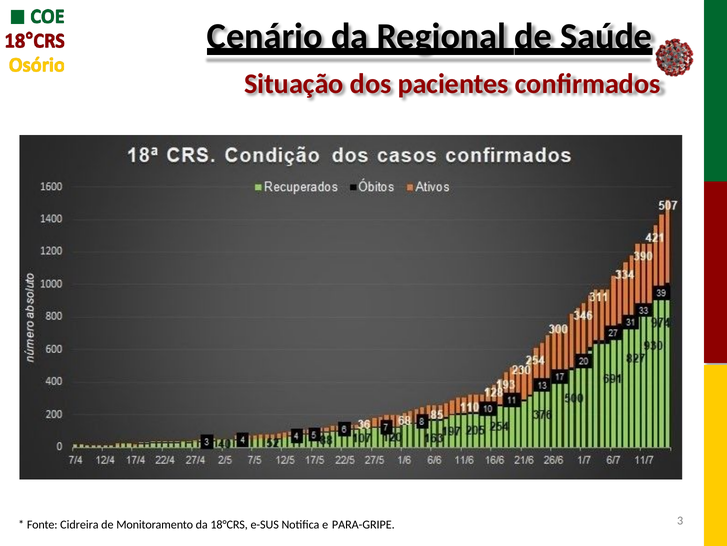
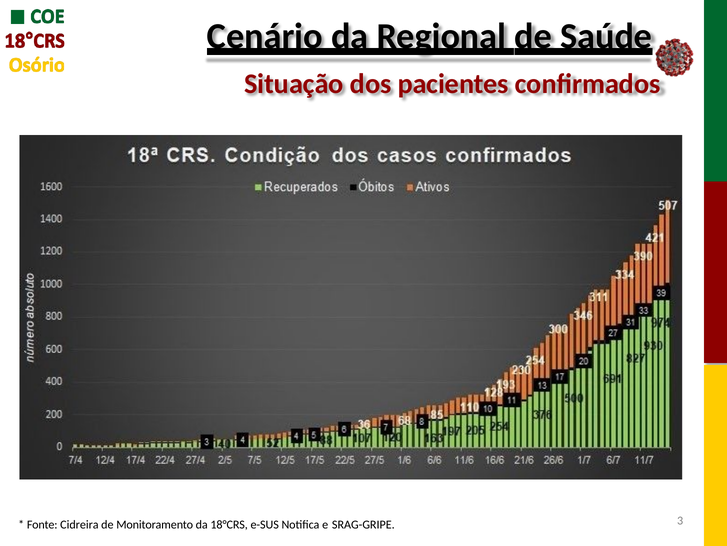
PARA-GRIPE: PARA-GRIPE -> SRAG-GRIPE (363, 524)
